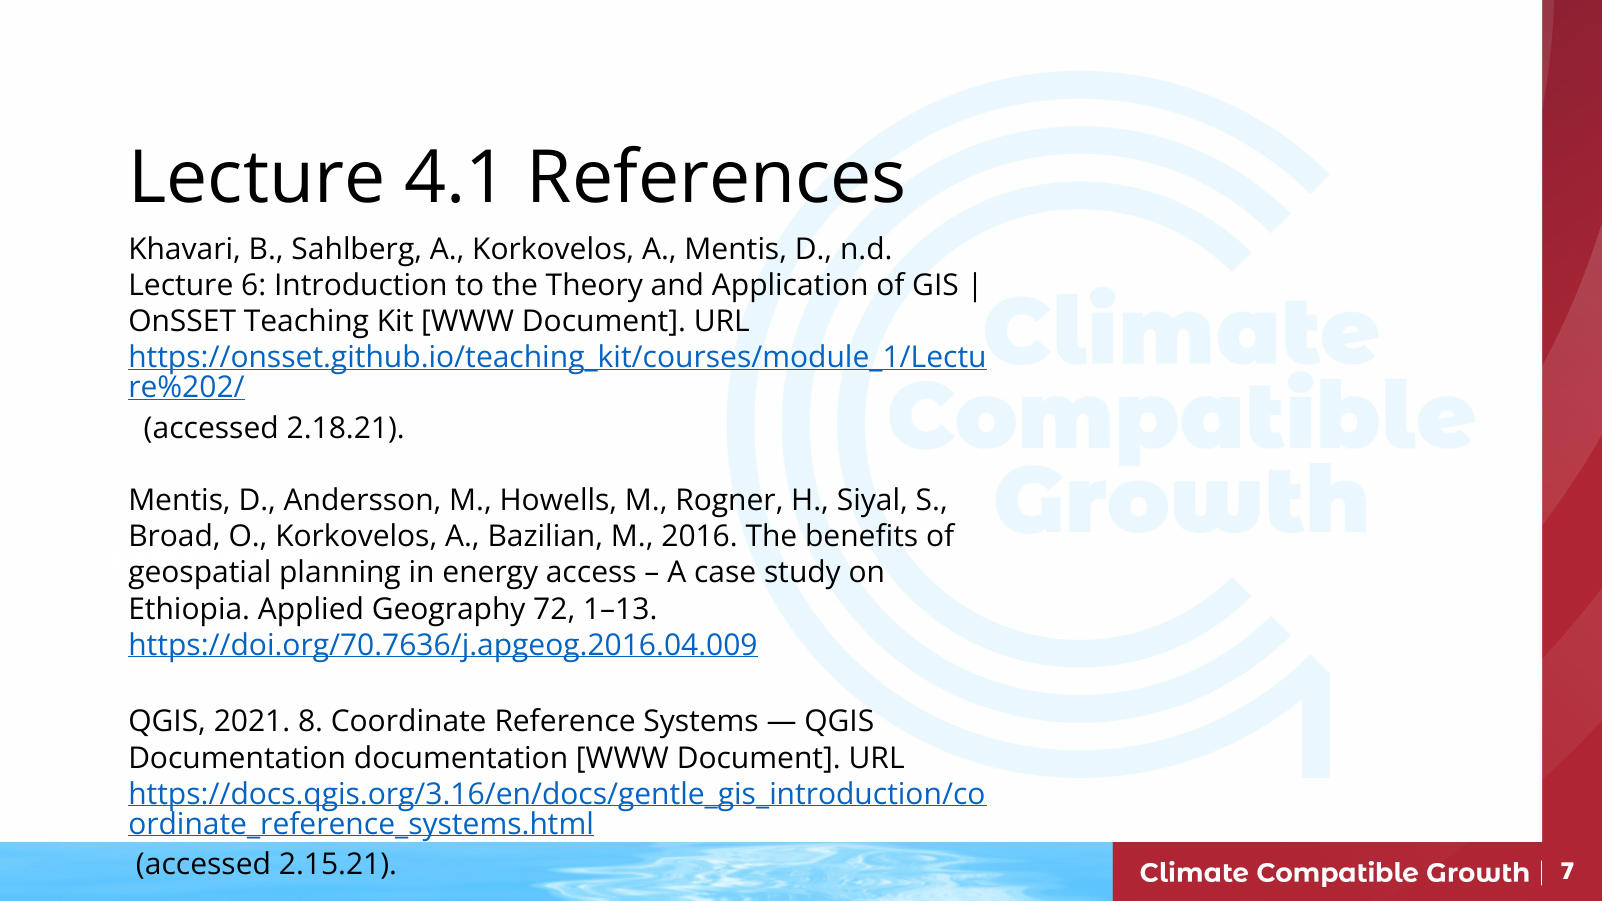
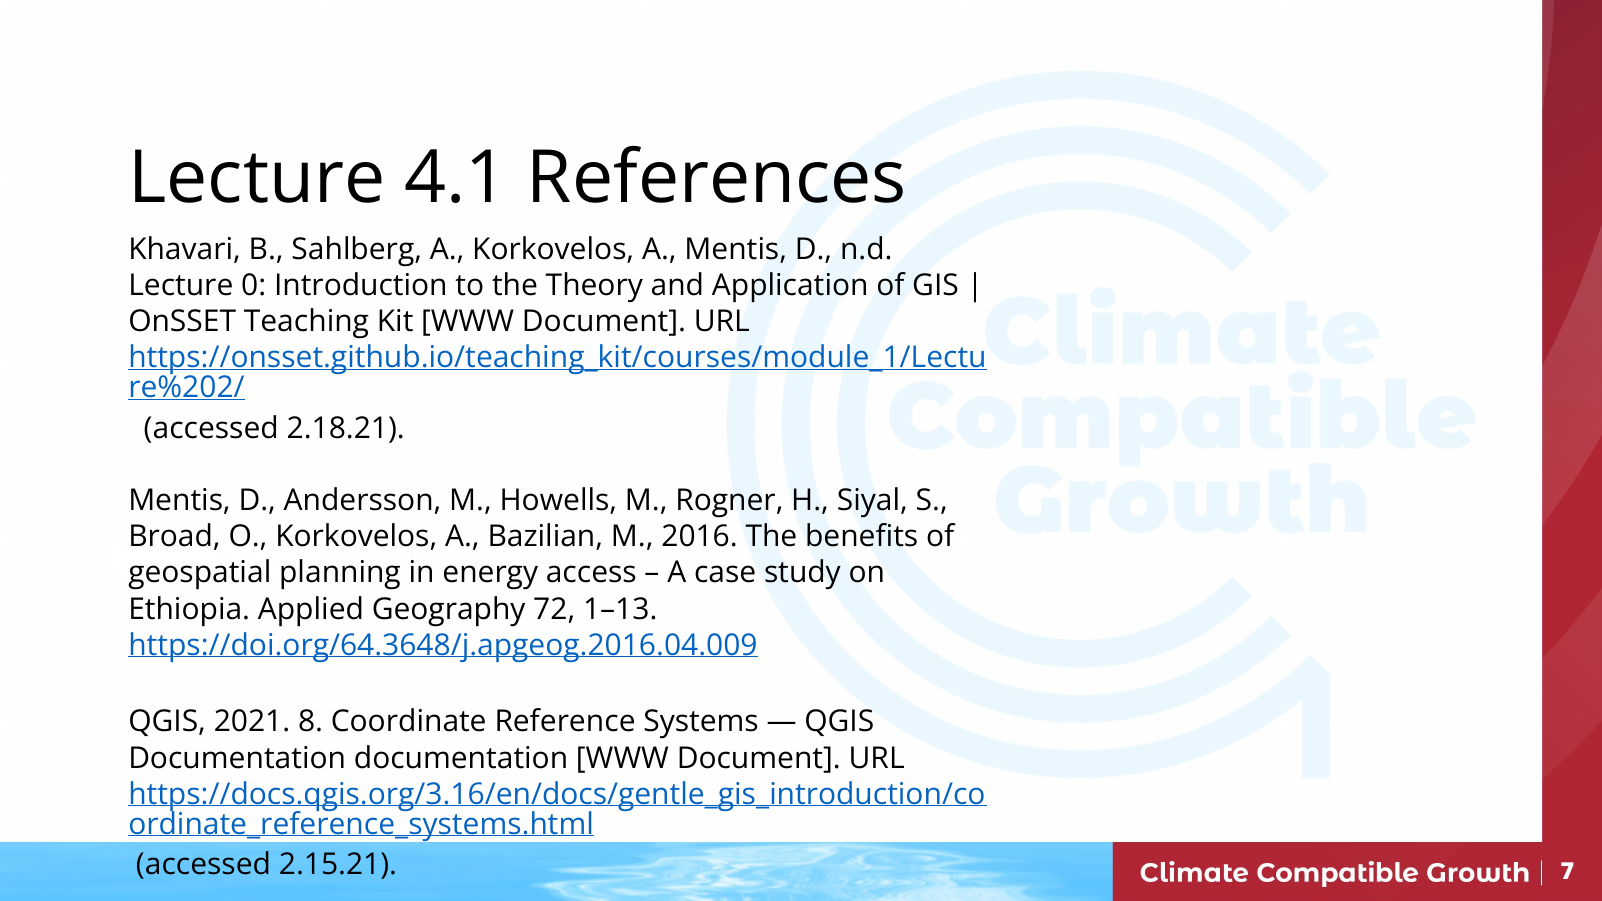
6: 6 -> 0 (254, 286)
https://doi.org/70.7636/j.apgeog.2016.04.009: https://doi.org/70.7636/j.apgeog.2016.04.009 -> https://doi.org/64.3648/j.apgeog.2016.04.009 (443, 645)
